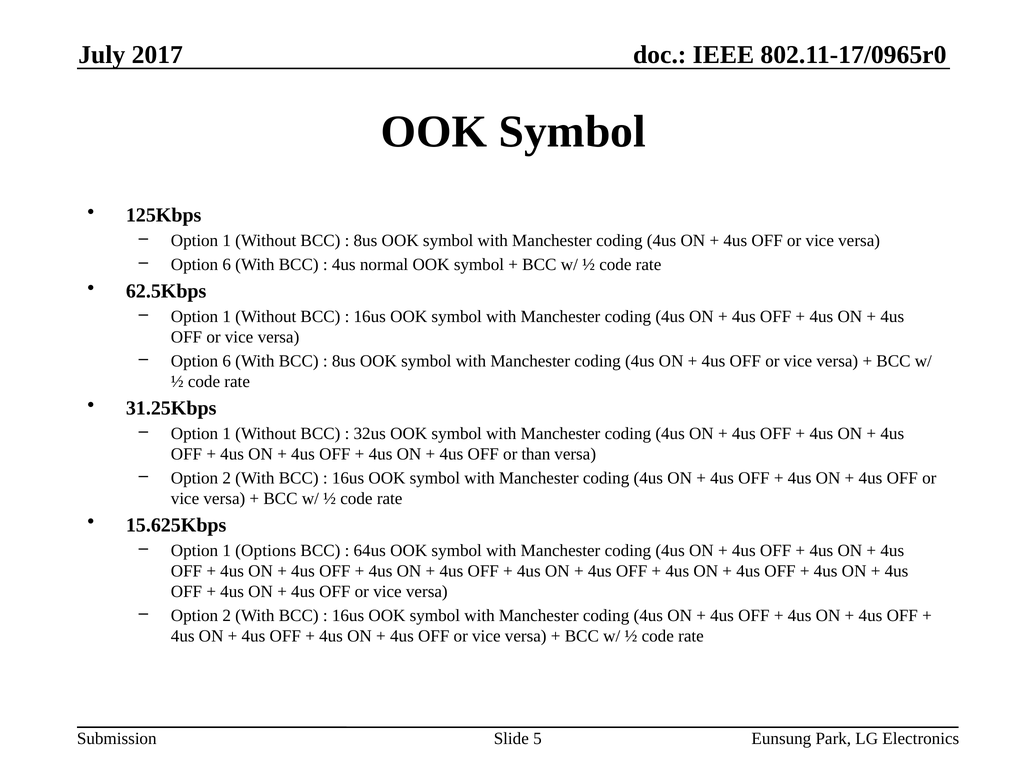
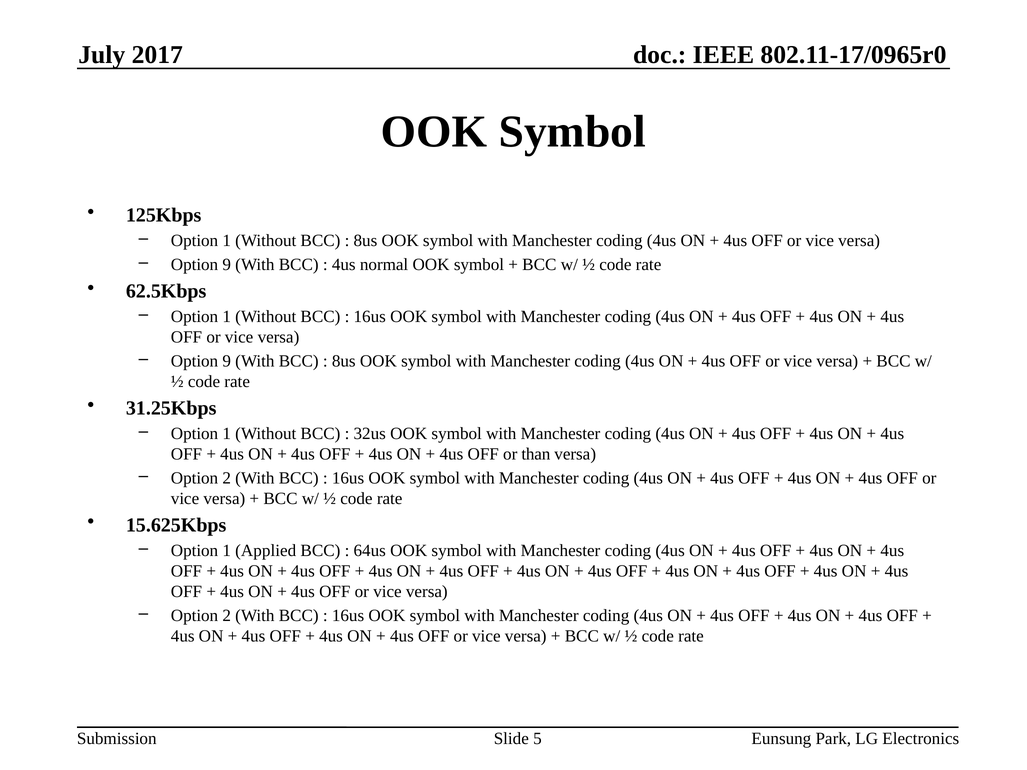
6: 6 -> 9 (227, 265)
6: 6 -> 9 (227, 361)
Options: Options -> Applied (266, 551)
